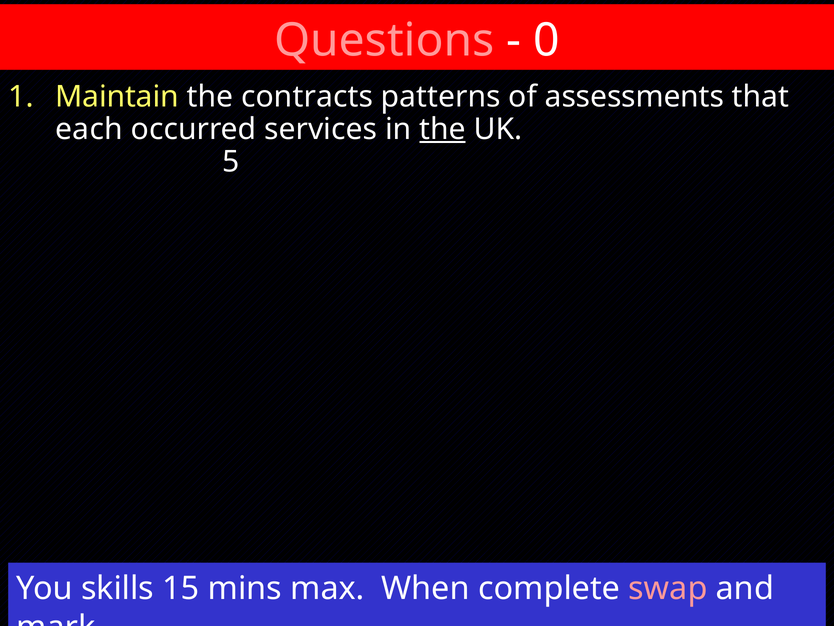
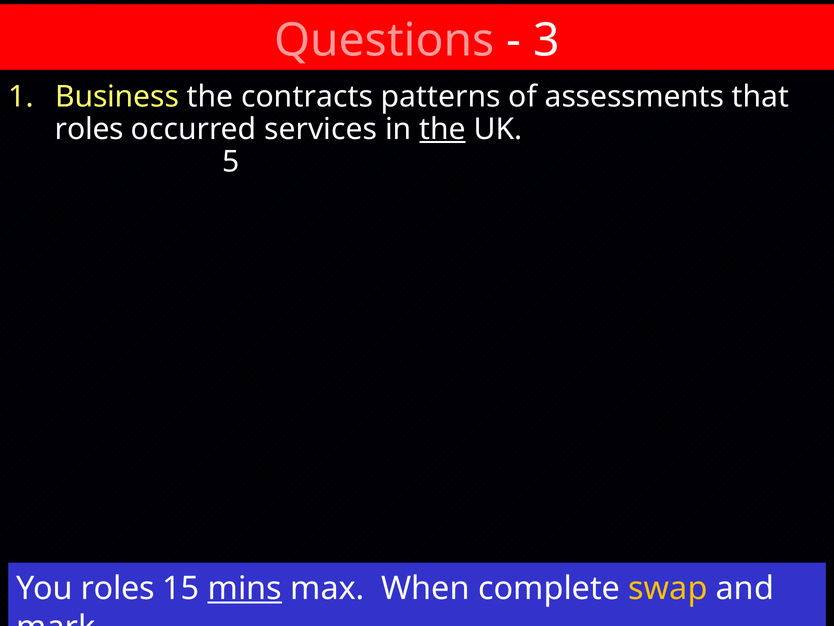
0: 0 -> 3 (547, 40)
Maintain: Maintain -> Business (117, 97)
each: each -> roles (89, 129)
You skills: skills -> roles (118, 588)
mins underline: none -> present (245, 588)
swap colour: pink -> yellow (668, 588)
